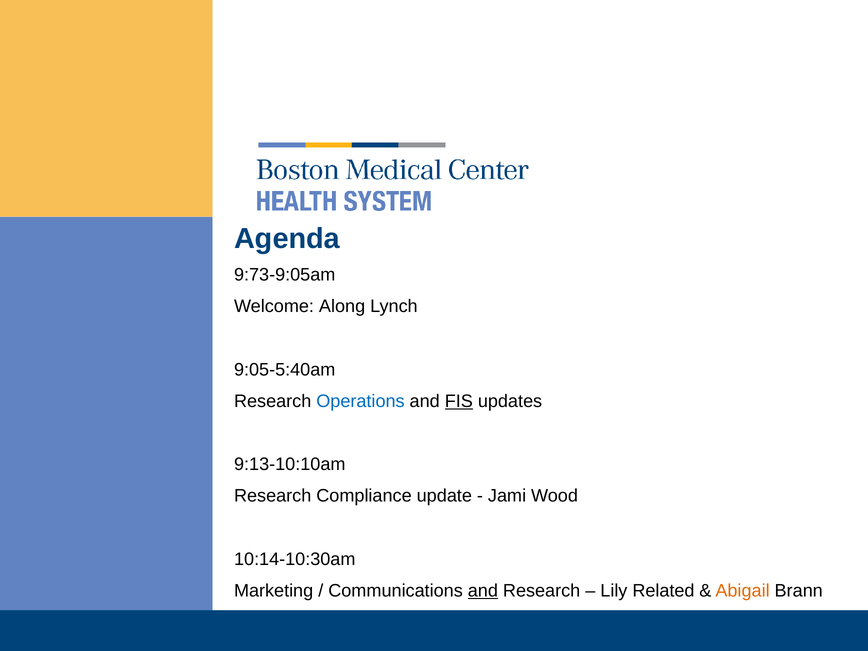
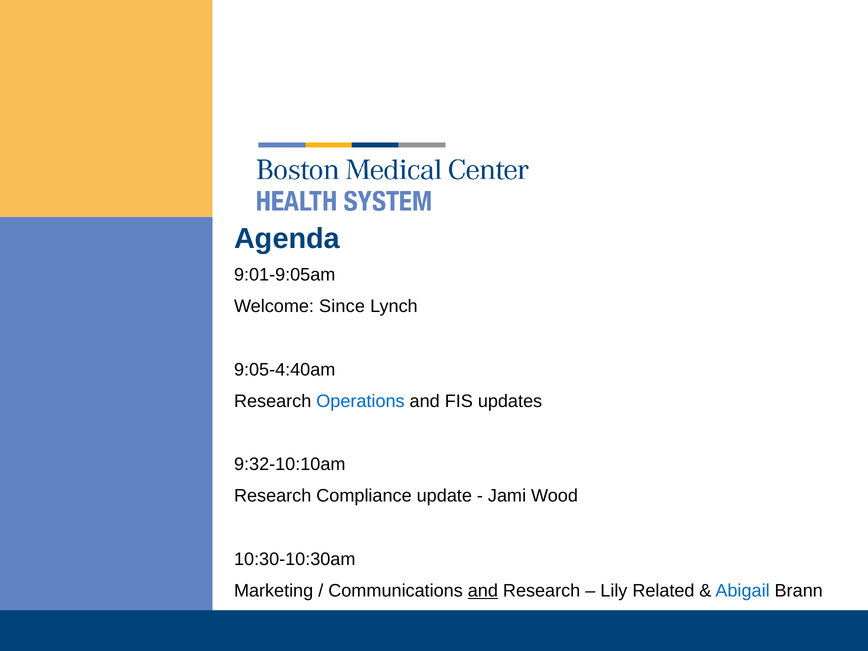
9:73-9:05am: 9:73-9:05am -> 9:01-9:05am (285, 275)
Along: Along -> Since (342, 306)
9:05-5:40am: 9:05-5:40am -> 9:05-4:40am (285, 370)
FIS underline: present -> none (459, 401)
9:13-10:10am: 9:13-10:10am -> 9:32-10:10am (290, 464)
10:14-10:30am: 10:14-10:30am -> 10:30-10:30am (295, 559)
Abigail colour: orange -> blue (743, 591)
